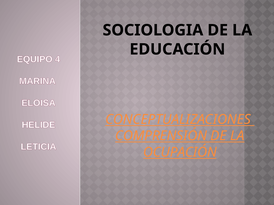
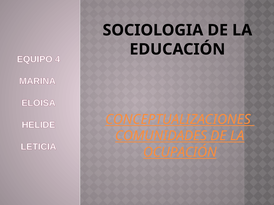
COMPRENSIÓN: COMPRENSIÓN -> COMUNIDADES (161, 136)
